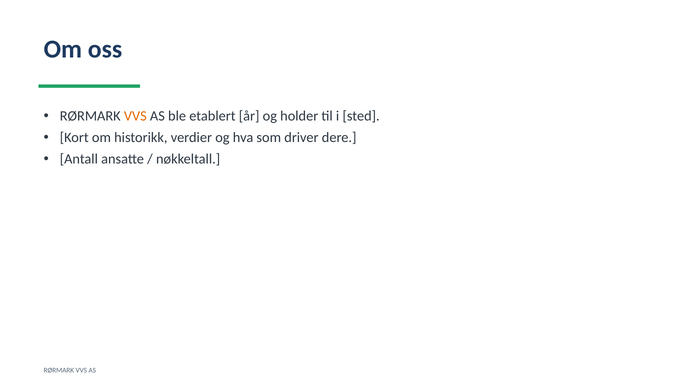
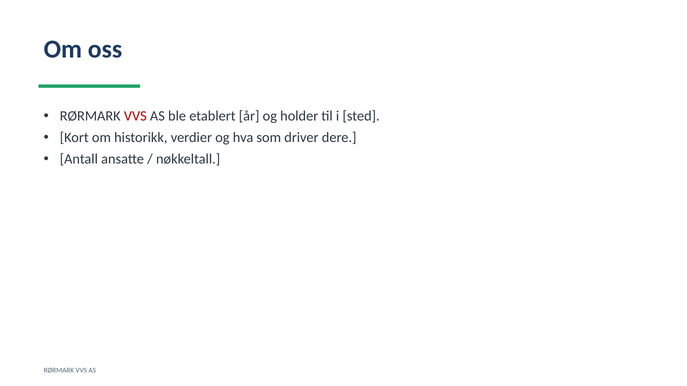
VVS colour: orange -> red (135, 116)
